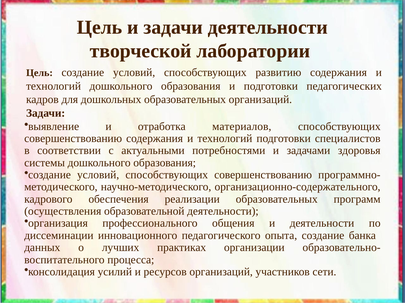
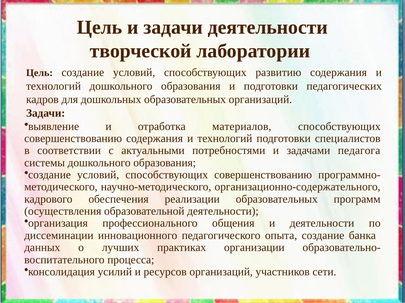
здоровья: здоровья -> педагога (359, 151)
